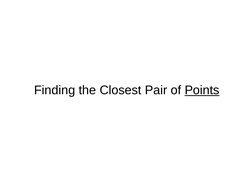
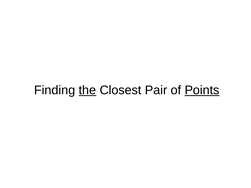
the underline: none -> present (87, 90)
